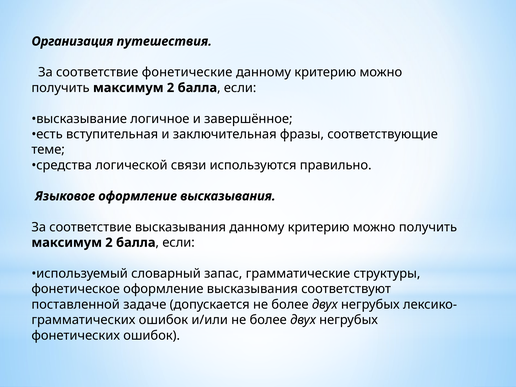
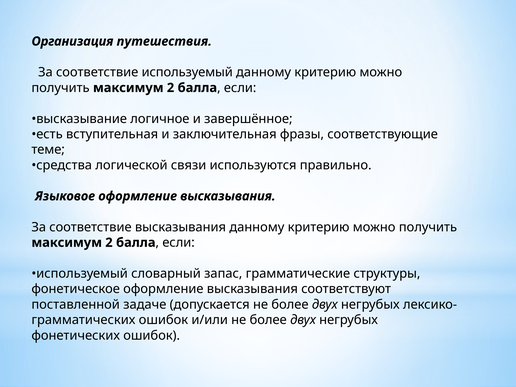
соответствие фонетические: фонетические -> используемый (187, 72)
